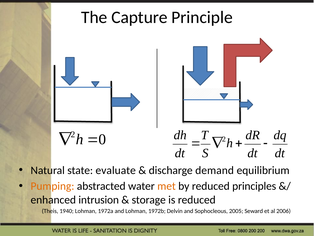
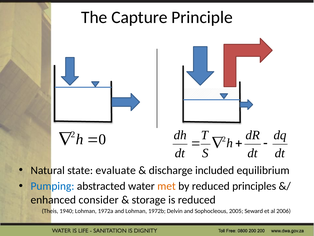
demand: demand -> included (215, 170)
Pumping colour: orange -> blue (52, 186)
intrusion: intrusion -> consider (99, 199)
